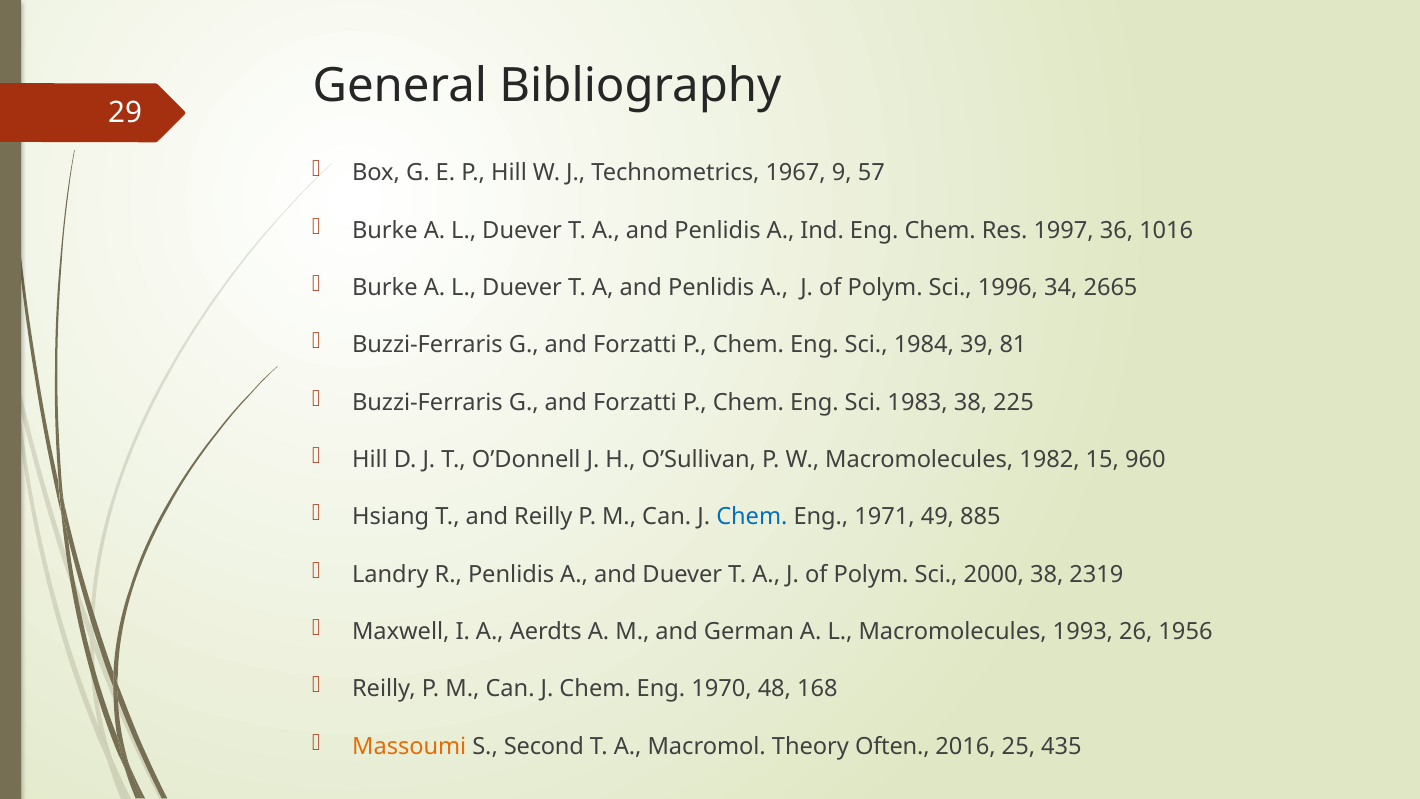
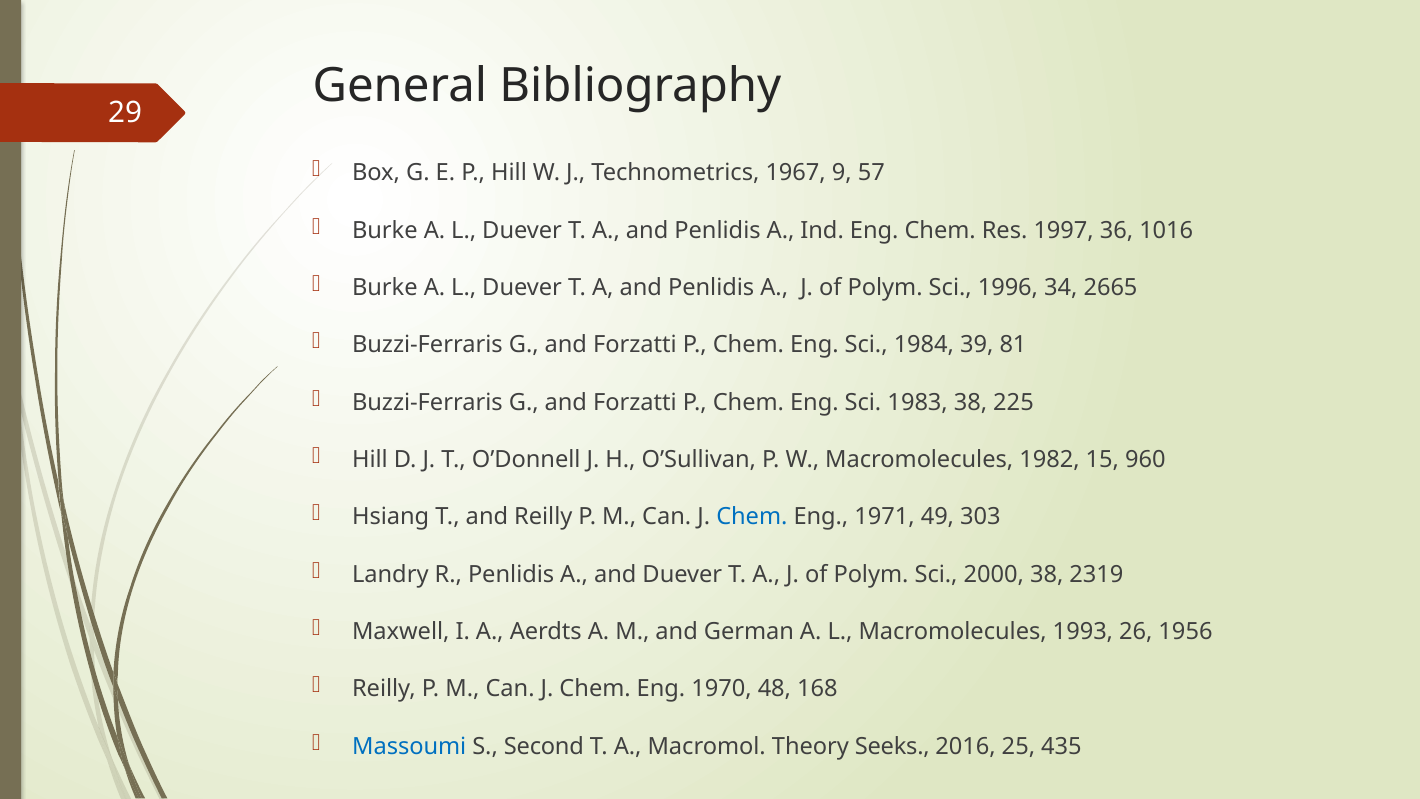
885: 885 -> 303 (980, 517)
Massoumi colour: orange -> blue (409, 746)
Often: Often -> Seeks (892, 746)
